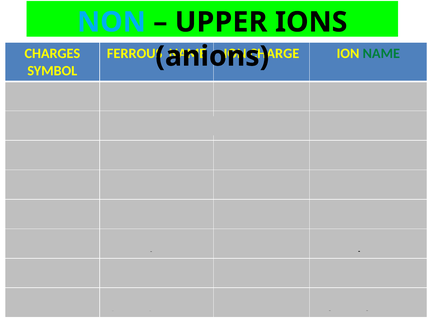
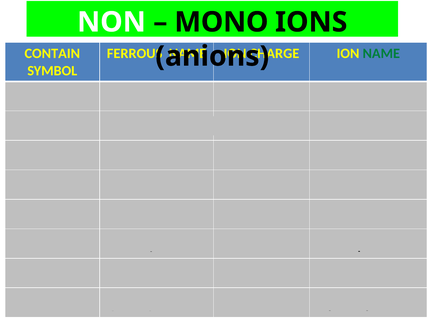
NON colour: light blue -> white (111, 22)
UPPER: UPPER -> MONO (221, 22)
CHARGES: CHARGES -> CONTAIN (52, 53)
